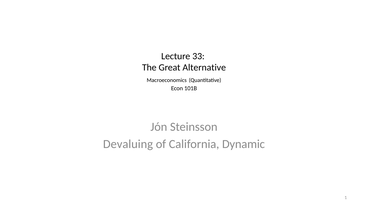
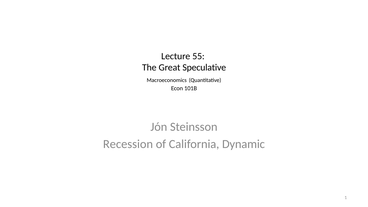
33: 33 -> 55 (198, 56)
Alternative: Alternative -> Speculative (204, 68)
Devaluing: Devaluing -> Recession (128, 144)
